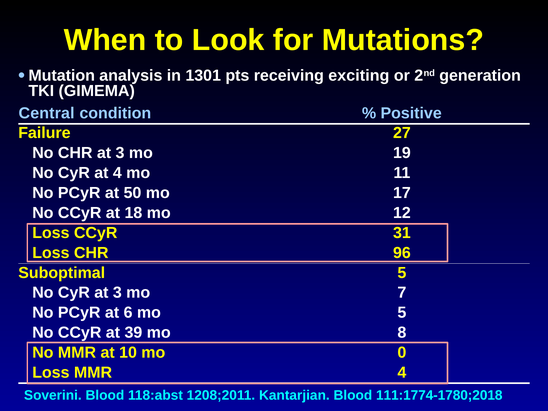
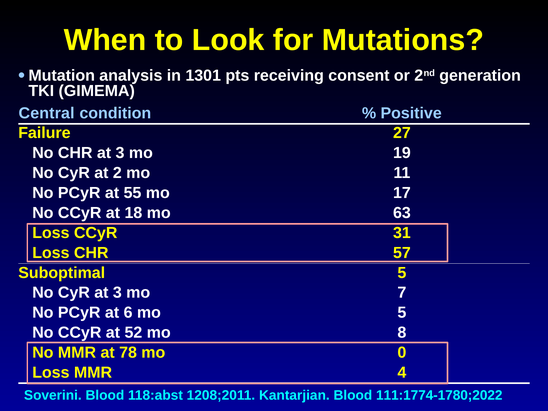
exciting: exciting -> consent (359, 76)
at 4: 4 -> 2 (117, 173)
50: 50 -> 55 (132, 193)
12: 12 -> 63 (402, 213)
96: 96 -> 57 (402, 253)
39: 39 -> 52 (133, 333)
10: 10 -> 78 (128, 353)
111:1774-1780;2018: 111:1774-1780;2018 -> 111:1774-1780;2022 (439, 395)
